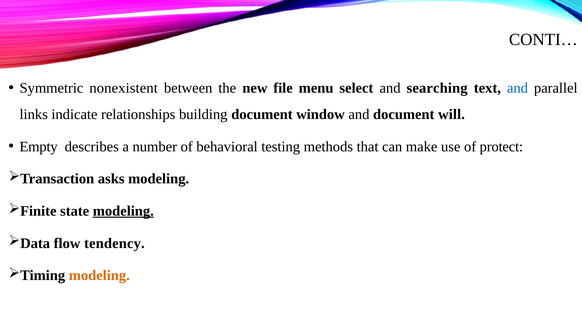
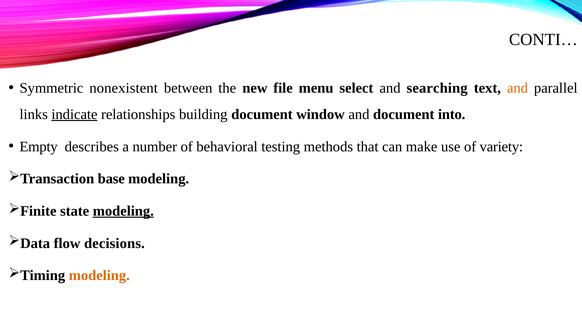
and colour: blue -> orange (517, 88)
indicate underline: none -> present (74, 114)
will: will -> into (452, 114)
protect: protect -> variety (501, 147)
asks: asks -> base (111, 179)
tendency: tendency -> decisions (114, 244)
